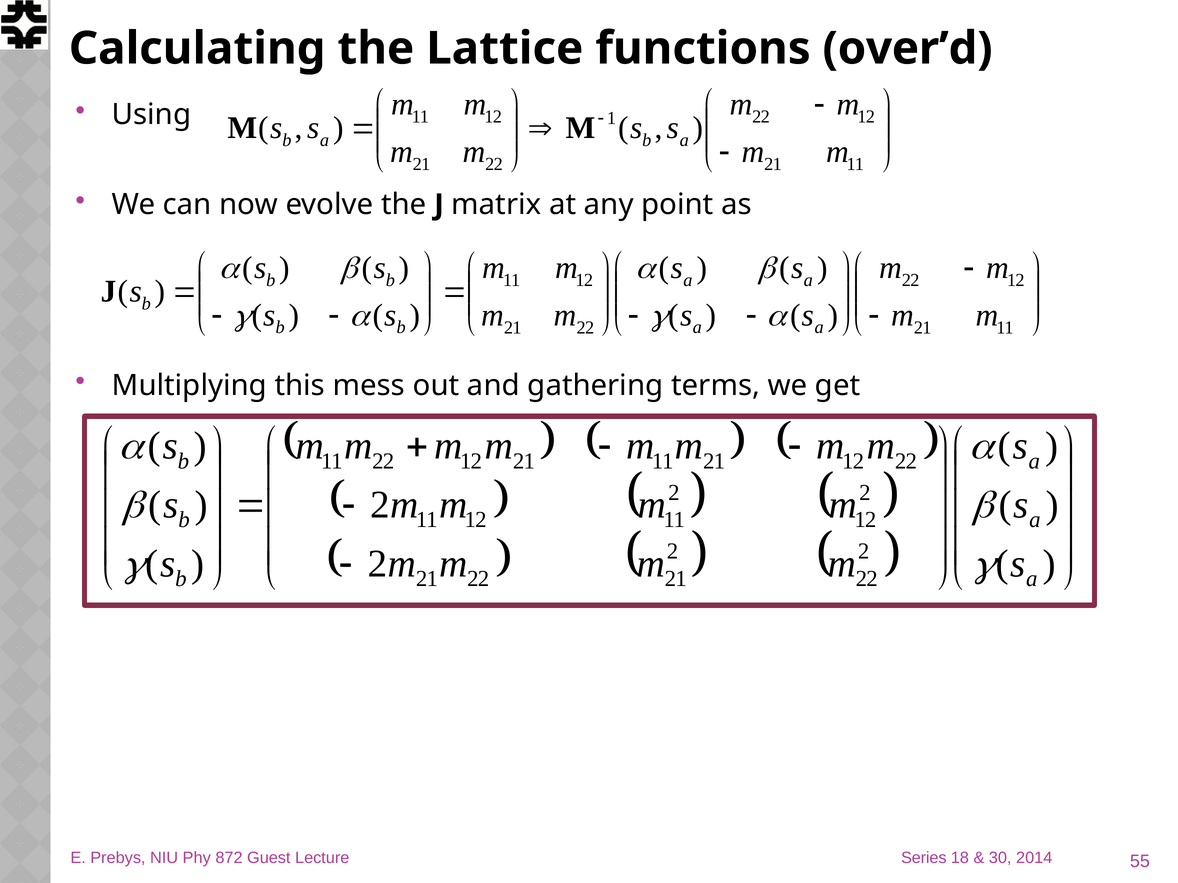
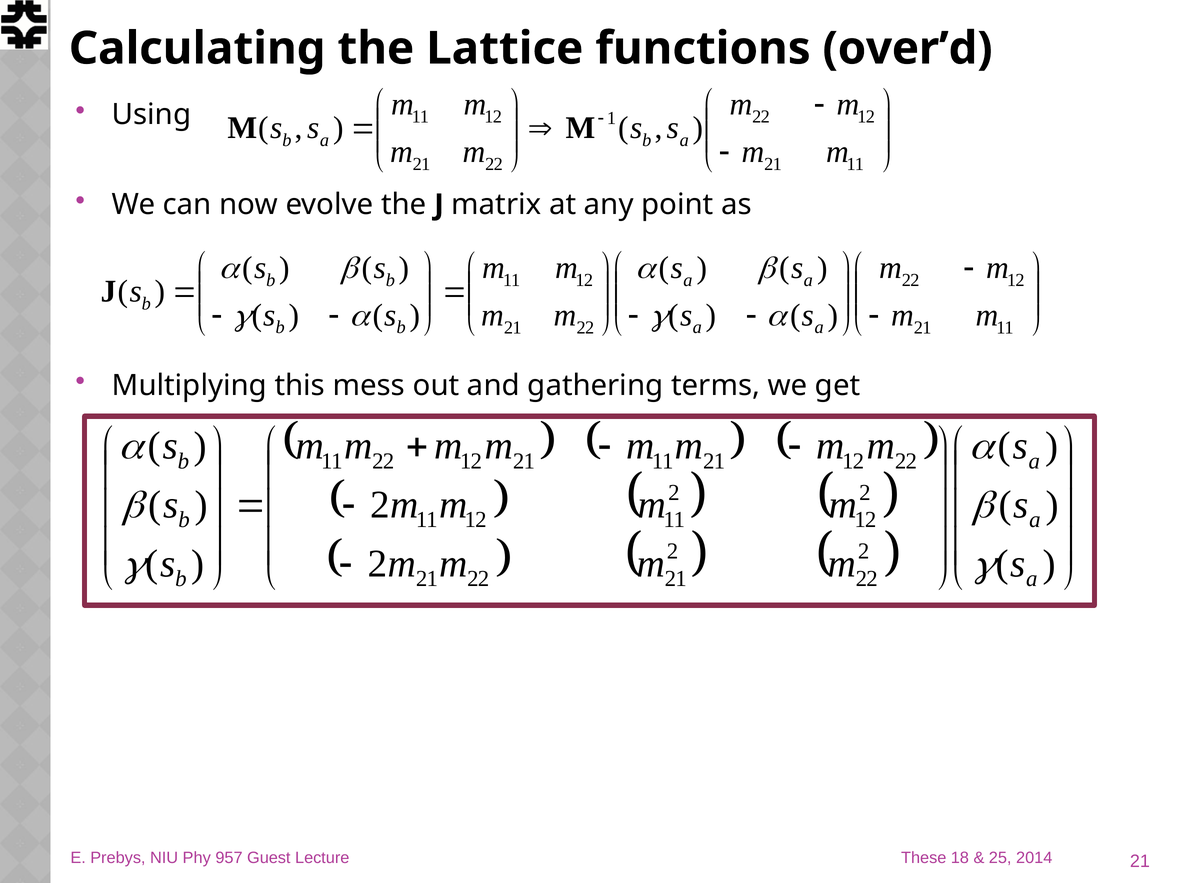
872: 872 -> 957 (229, 858)
Series: Series -> These (924, 858)
30: 30 -> 25 (1000, 858)
Lecture 55: 55 -> 21 (1140, 862)
